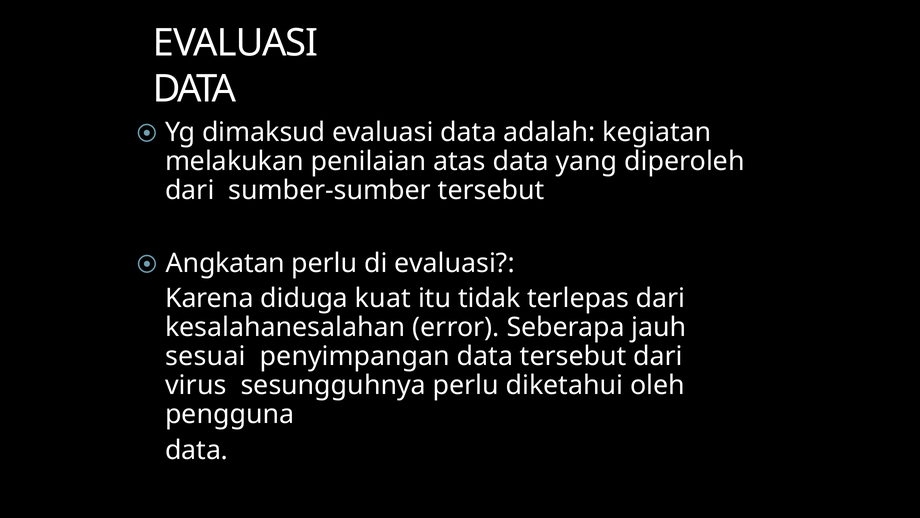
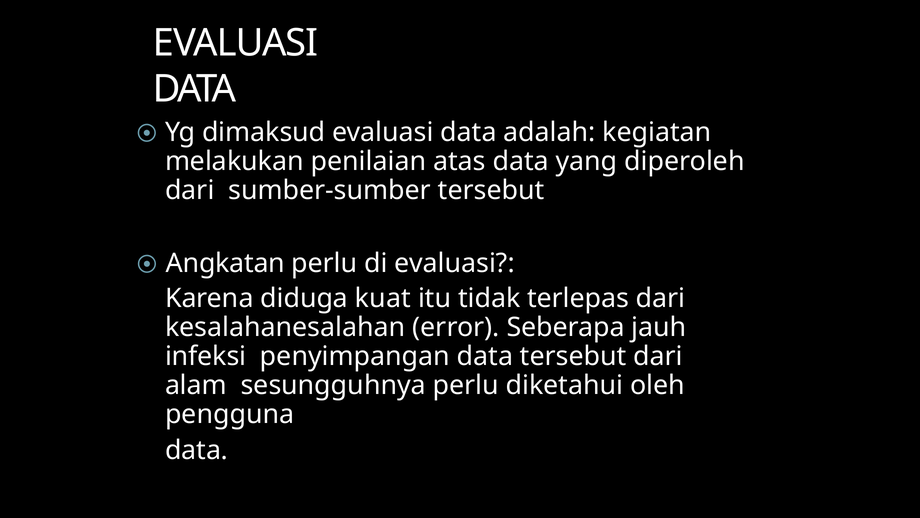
sesuai: sesuai -> infeksi (206, 356)
virus: virus -> alam (196, 385)
